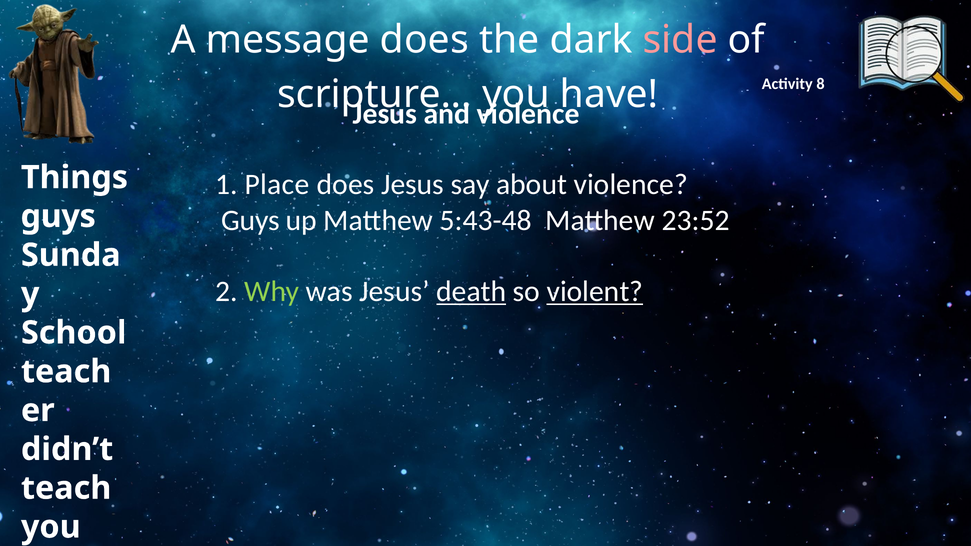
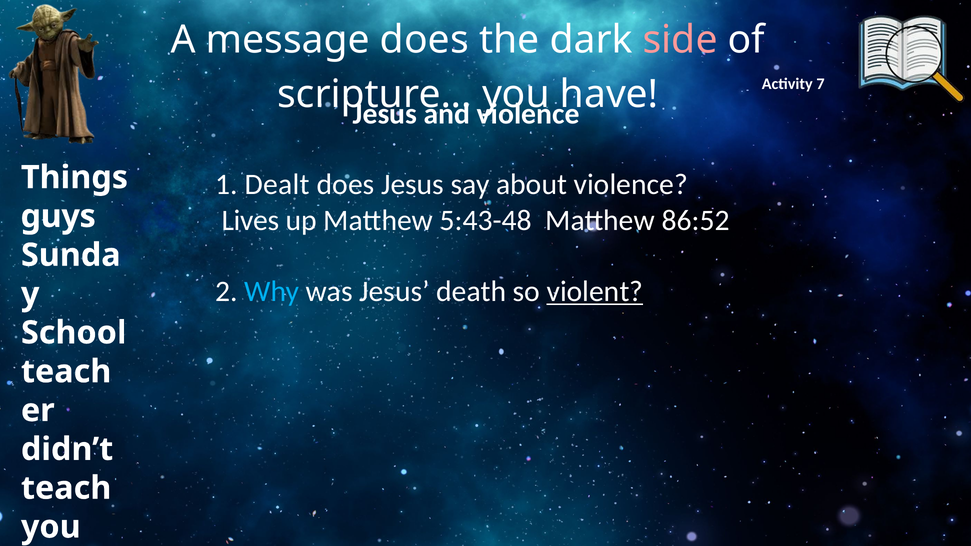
8: 8 -> 7 (820, 84)
Place: Place -> Dealt (277, 185)
Guys: Guys -> Lives (251, 220)
23:52: 23:52 -> 86:52 (696, 220)
Why colour: light green -> light blue (272, 291)
death underline: present -> none (471, 291)
